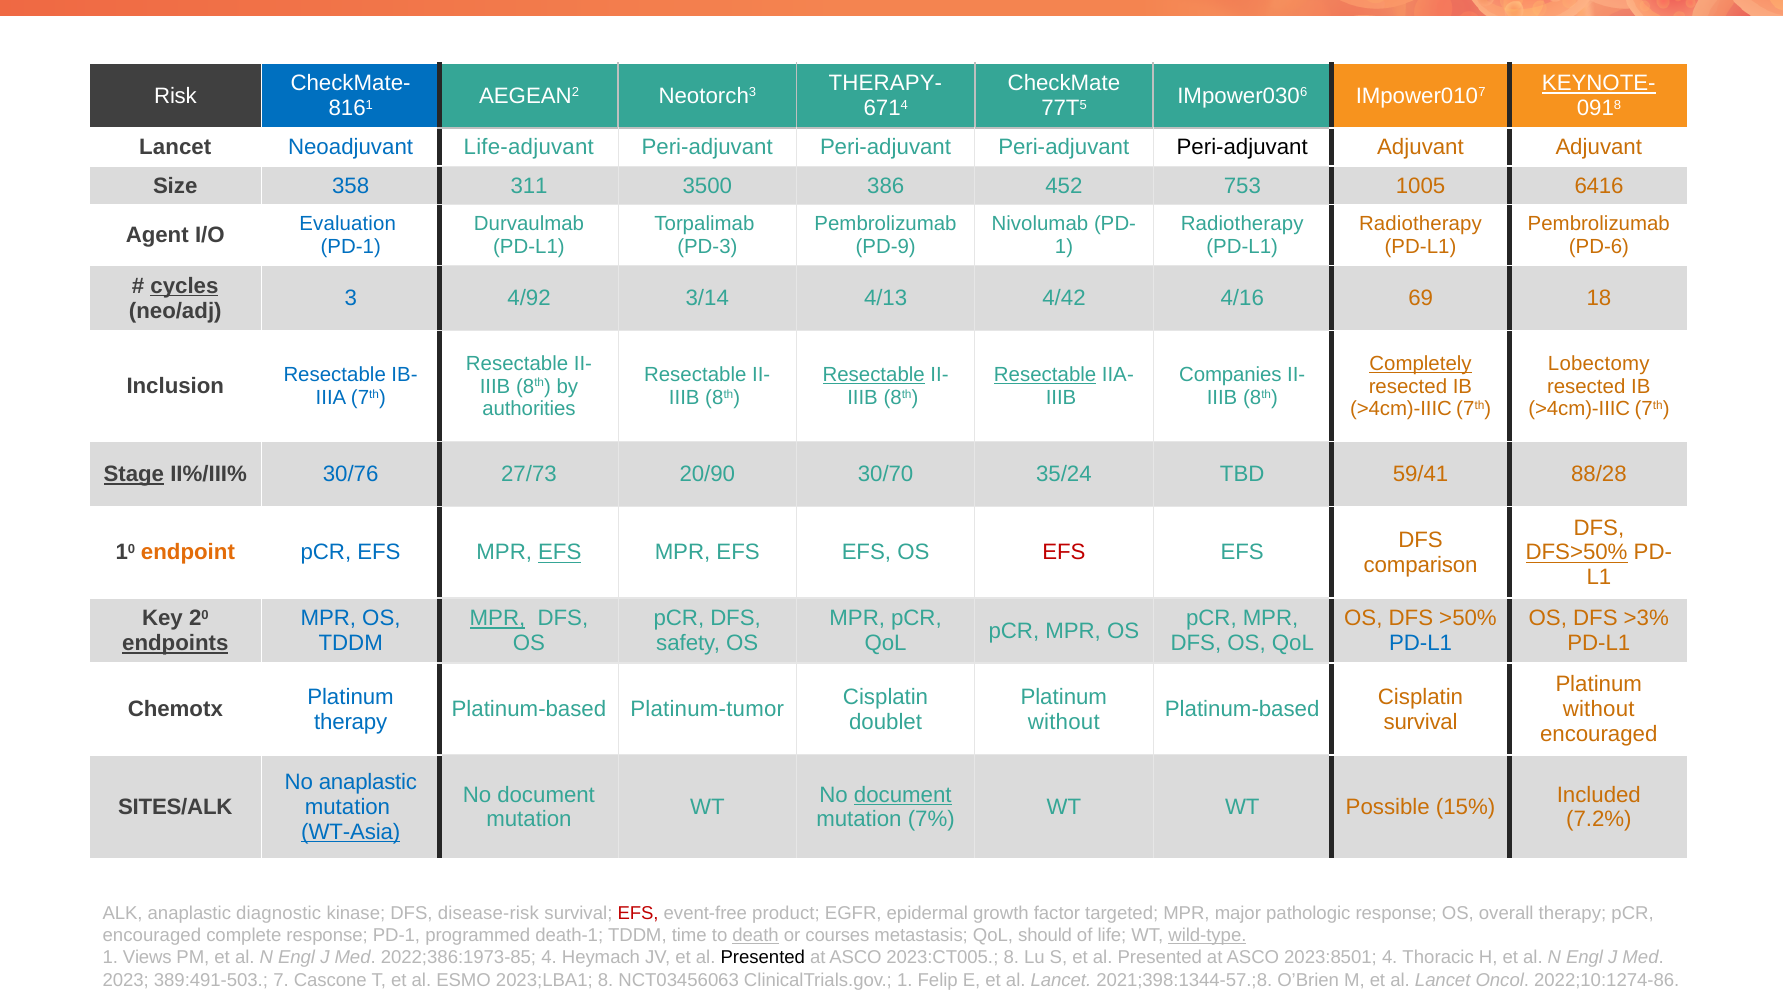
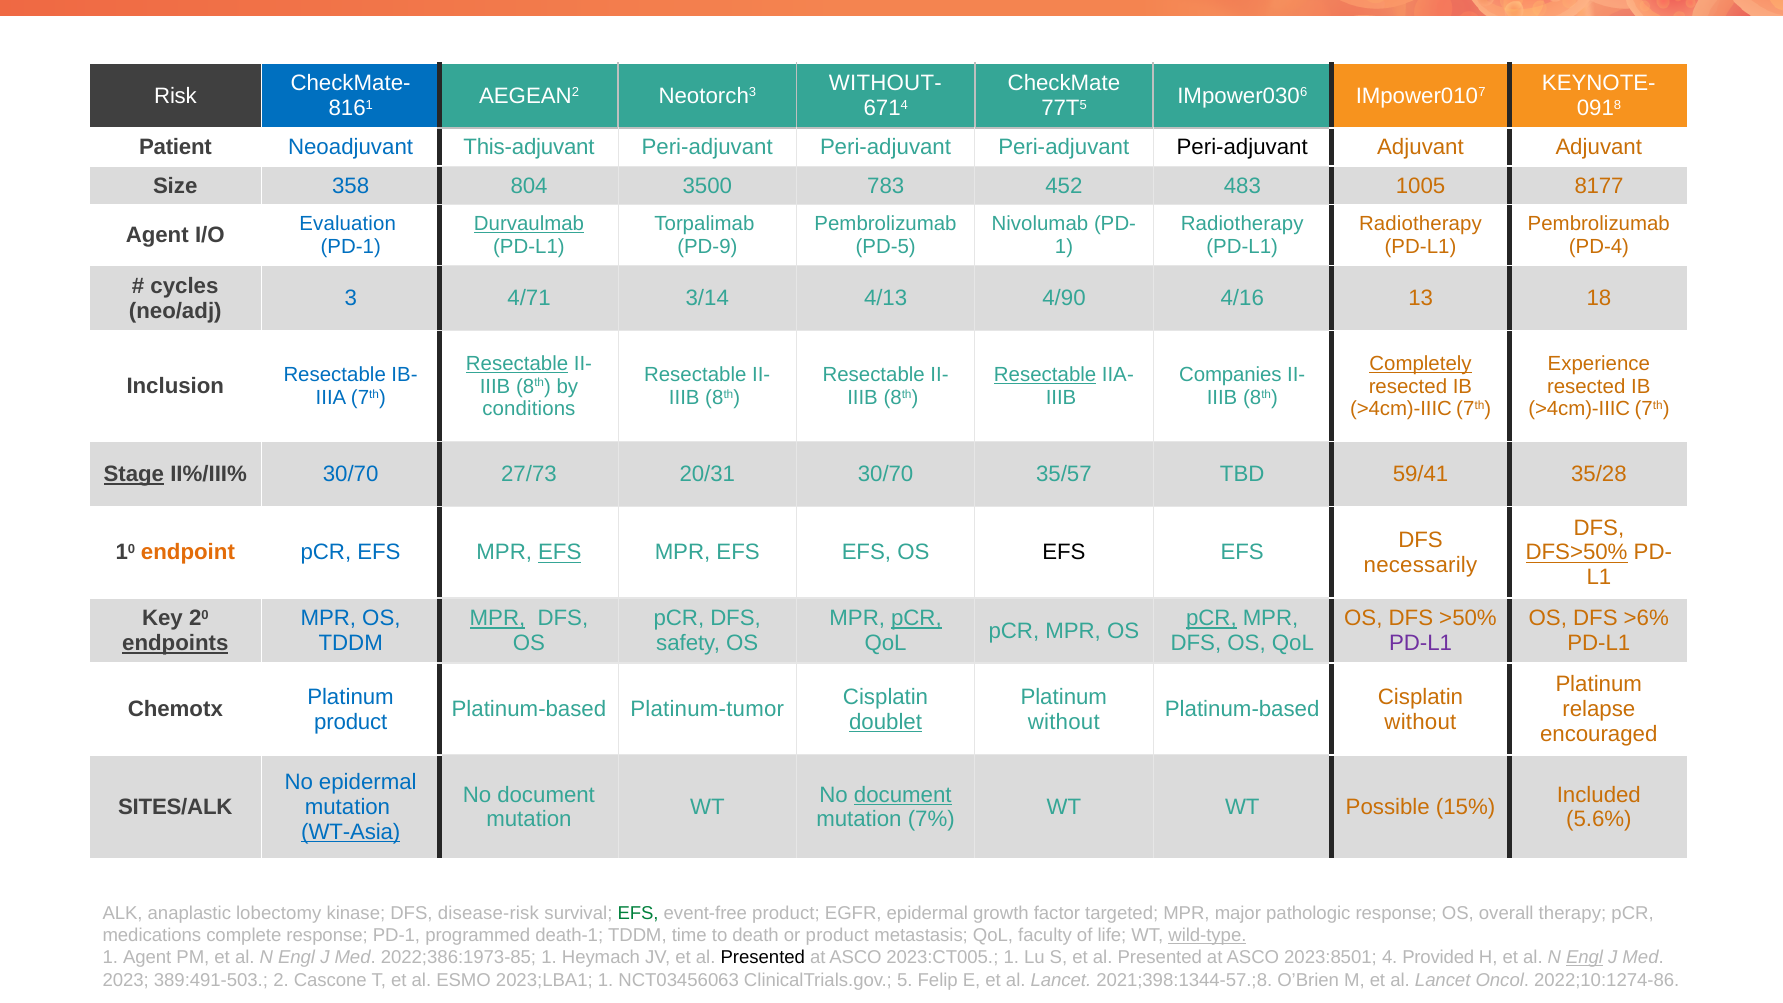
THERAPY-: THERAPY- -> WITHOUT- (885, 83)
KEYNOTE- underline: present -> none (1599, 83)
Lancet: Lancet -> Patient (175, 147)
Life-adjuvant: Life-adjuvant -> This-adjuvant (529, 147)
311: 311 -> 804 (529, 186)
386: 386 -> 783 (886, 186)
753: 753 -> 483 (1242, 186)
6416: 6416 -> 8177 (1599, 186)
Durvaulmab underline: none -> present (529, 224)
PD-3: PD-3 -> PD-9 (707, 247)
PD-9: PD-9 -> PD-5 (886, 247)
PD-6: PD-6 -> PD-4 (1599, 247)
cycles underline: present -> none (184, 286)
4/92: 4/92 -> 4/71 (529, 298)
4/42: 4/42 -> 4/90 (1064, 298)
69: 69 -> 13 (1421, 298)
Resectable underline: none -> present (517, 364)
Lobectomy: Lobectomy -> Experience (1599, 364)
Resectable underline: present -> none (874, 375)
authorities: authorities -> conditions (529, 409)
II%/III% 30/76: 30/76 -> 30/70 (351, 474)
20/90: 20/90 -> 20/31 (707, 474)
35/24: 35/24 -> 35/57 (1064, 474)
88/28: 88/28 -> 35/28 (1599, 474)
EFS colour: red -> black (1064, 553)
comparison: comparison -> necessarily (1420, 565)
pCR underline: none -> present (916, 618)
pCR underline: none -> present (1211, 618)
>3%: >3% -> >6% (1646, 618)
PD-L1 colour: blue -> purple (1421, 643)
without: without -> relapse (1599, 709)
therapy: therapy -> product (351, 722)
doublet underline: none -> present (886, 722)
survival: survival -> without (1420, 722)
No anaplastic: anaplastic -> epidermal (368, 782)
7.2%: 7.2% -> 5.6% (1599, 820)
diagnostic: diagnostic -> lobectomy (279, 913)
EFS colour: red -> green (638, 913)
encouraged: encouraged -> medications (152, 935)
death underline: present -> none (756, 935)
or courses: courses -> product (837, 935)
should: should -> faculty (1045, 935)
1 Views: Views -> Agent (147, 958)
2022;386:1973-85 4: 4 -> 1 (549, 958)
2023:CT005 8: 8 -> 1 (1011, 958)
Thoracic: Thoracic -> Provided (1438, 958)
Engl underline: none -> present (1585, 958)
7: 7 -> 2 (281, 980)
2023;LBA1 8: 8 -> 1 (606, 980)
ClinicalTrials.gov 1: 1 -> 5 (905, 980)
